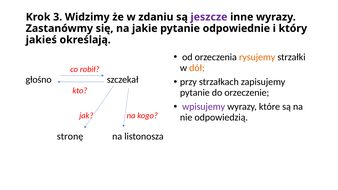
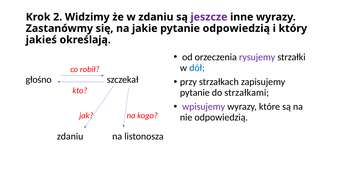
3: 3 -> 2 (58, 17)
pytanie odpowiednie: odpowiednie -> odpowiedzią (236, 28)
rysujemy colour: orange -> purple (257, 57)
dół colour: orange -> blue (197, 68)
orzeczenie: orzeczenie -> strzałkami (247, 93)
stronę: stronę -> zdaniu (70, 136)
